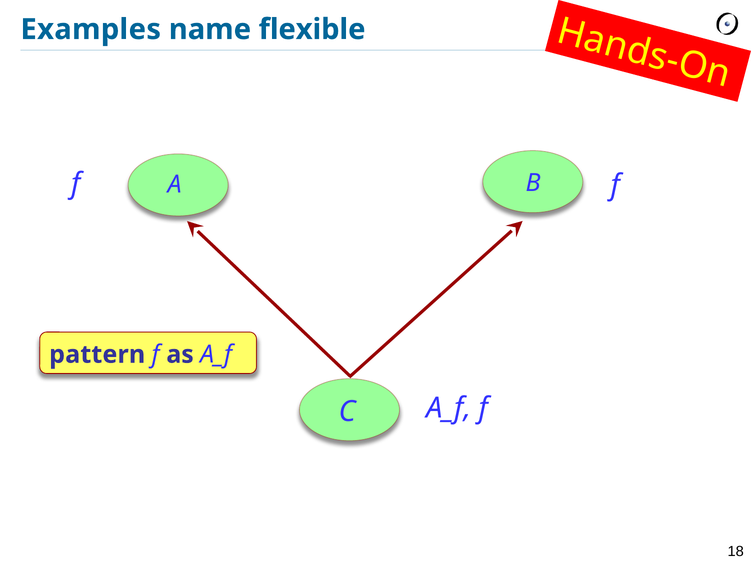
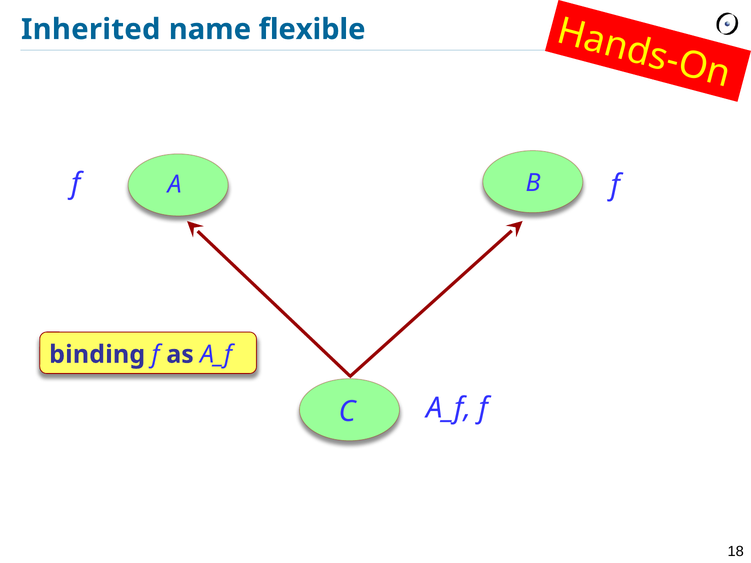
Examples: Examples -> Inherited (91, 29)
pattern: pattern -> binding (97, 355)
